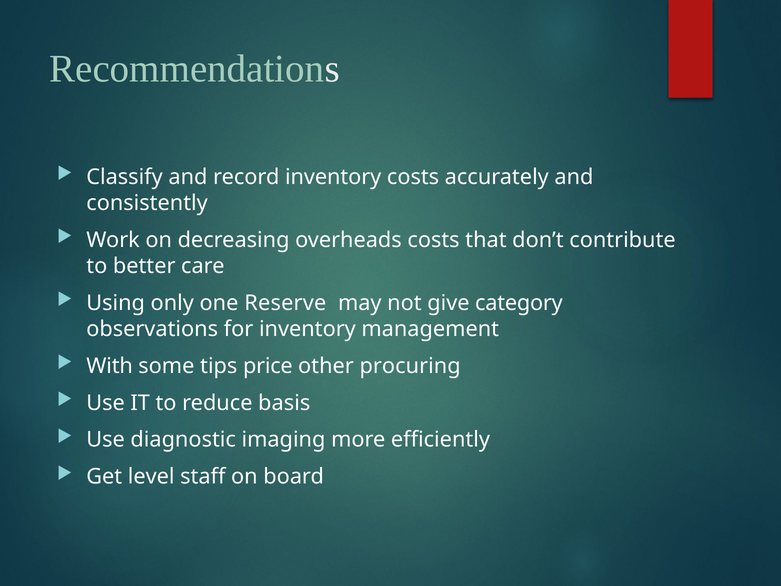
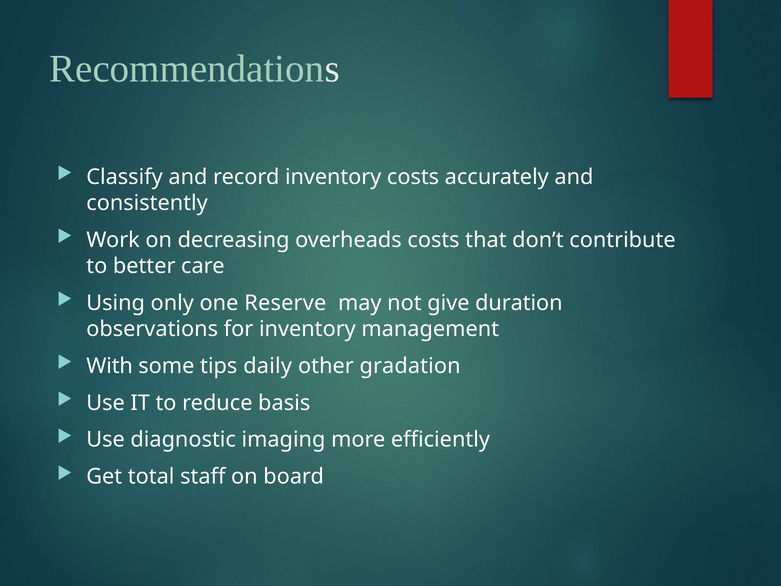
category: category -> duration (519, 303)
price: price -> daily (268, 366)
procuring: procuring -> gradation (410, 366)
level: level -> total (151, 477)
